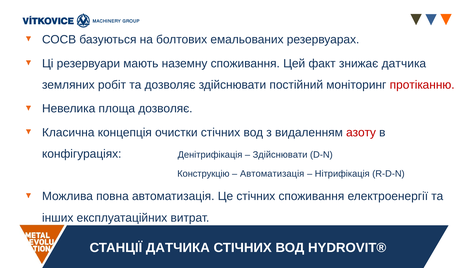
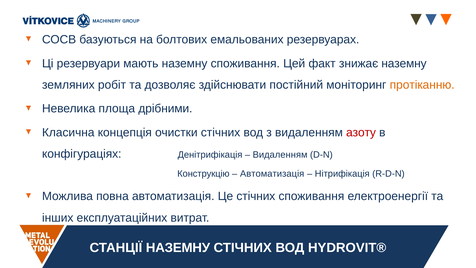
знижає датчика: датчика -> наземну (404, 63)
протіканню colour: red -> orange (422, 85)
площа дозволяє: дозволяє -> дрібними (165, 109)
Здійснювати: Здійснювати -> Видаленням (280, 155)
СТАНЦІЇ ДАТЧИКА: ДАТЧИКА -> НАЗЕМНУ (178, 248)
